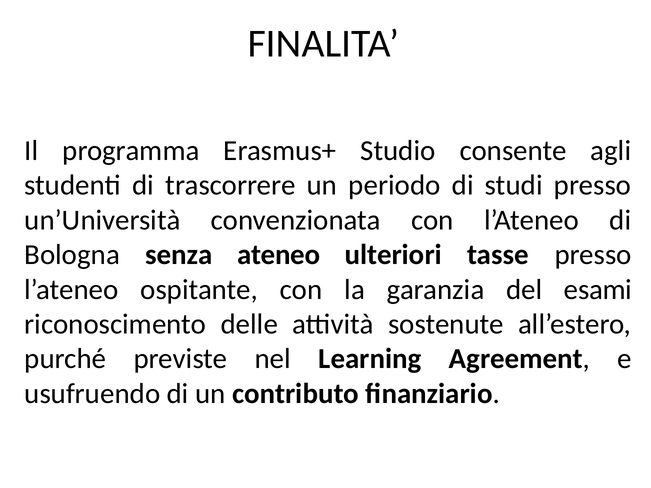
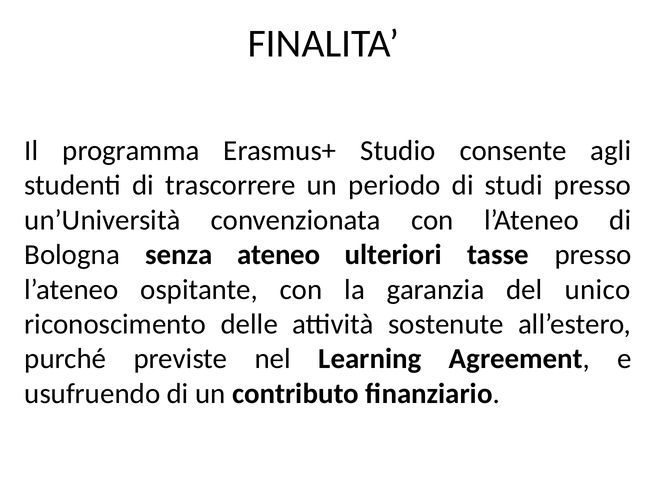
esami: esami -> unico (598, 290)
